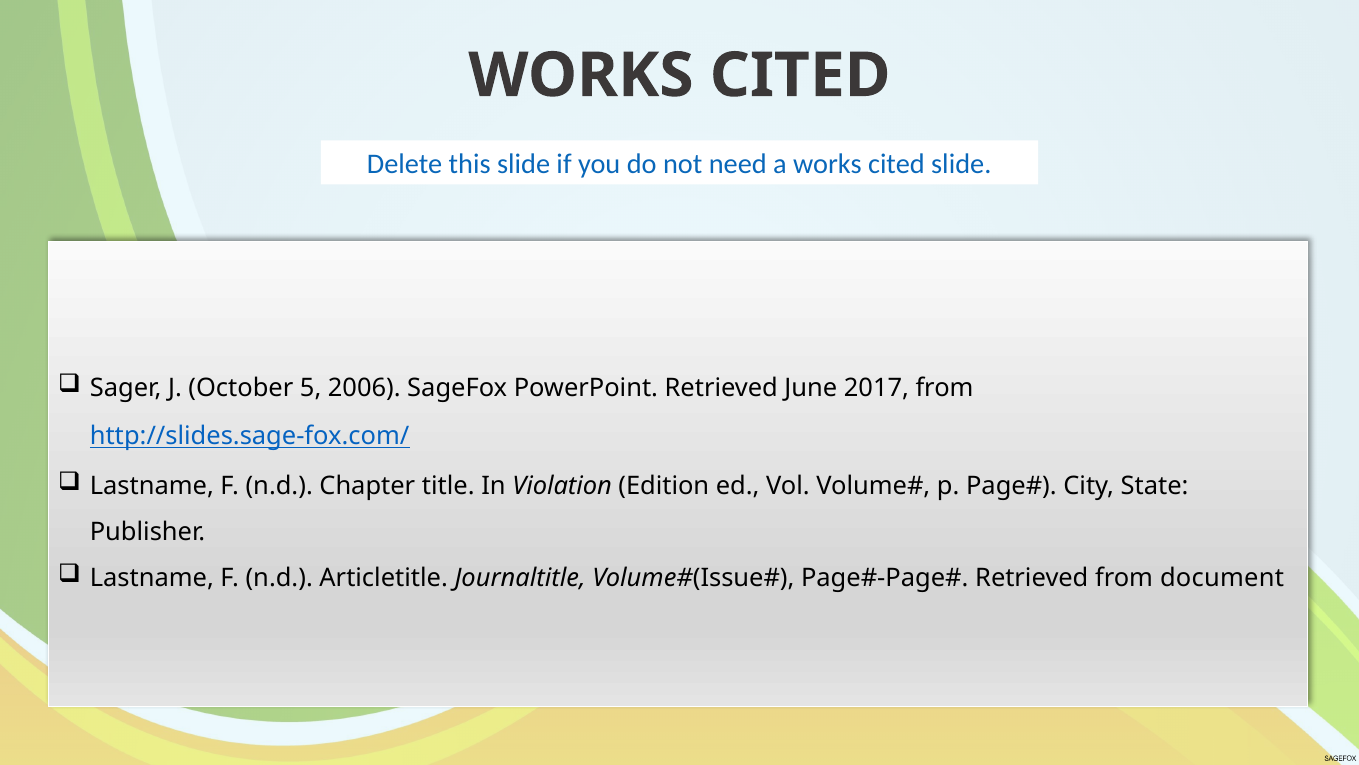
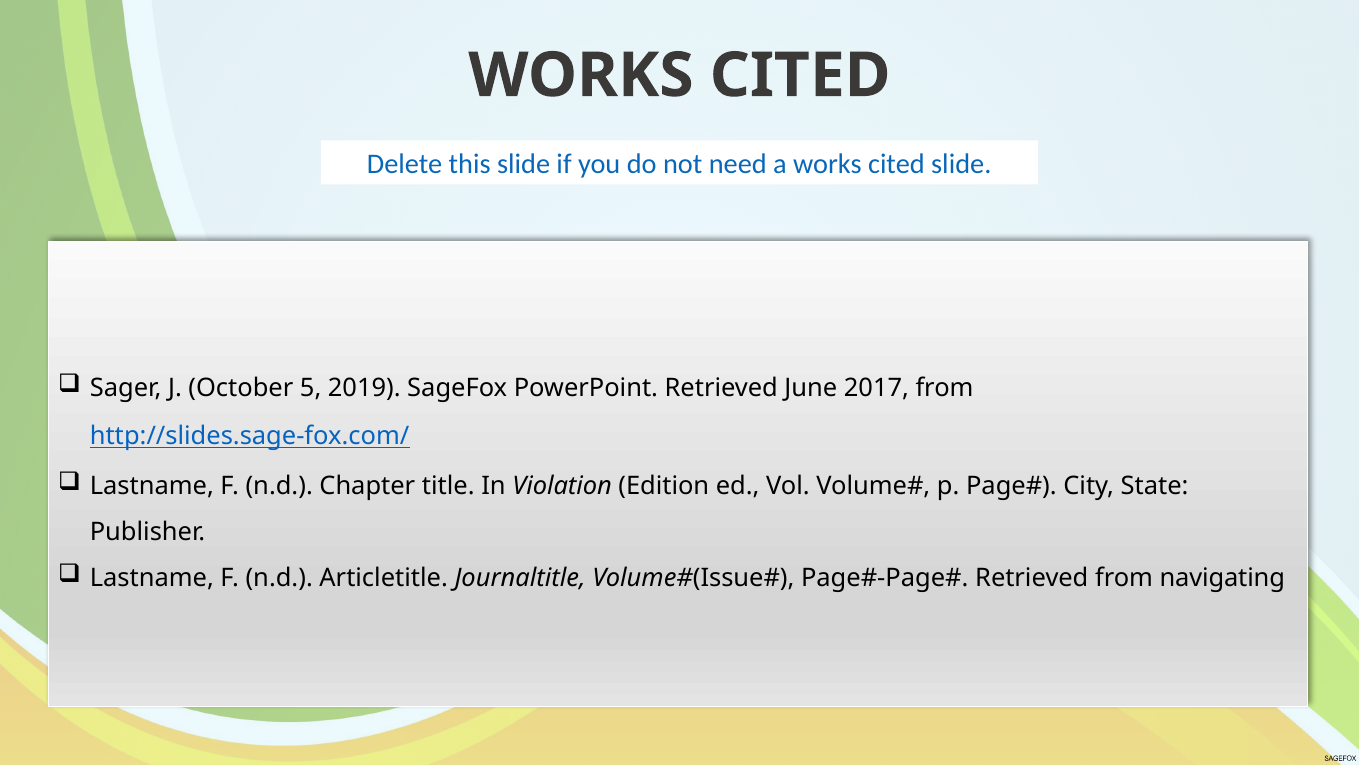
2006: 2006 -> 2019 (364, 388)
document: document -> navigating (1222, 577)
